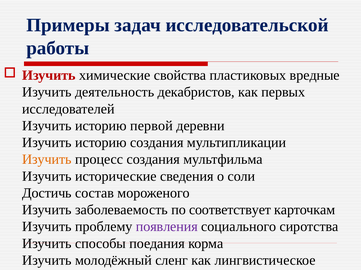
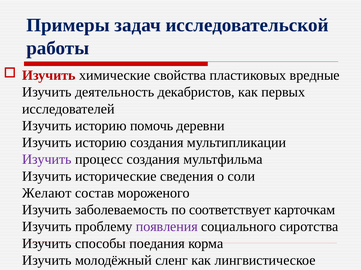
первой: первой -> помочь (152, 126)
Изучить colour: orange -> purple (47, 160)
Достичь: Достичь -> Желают (47, 194)
